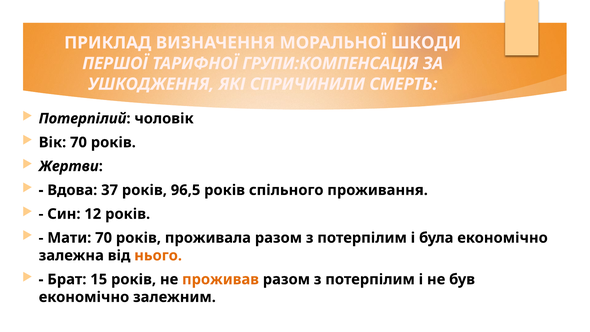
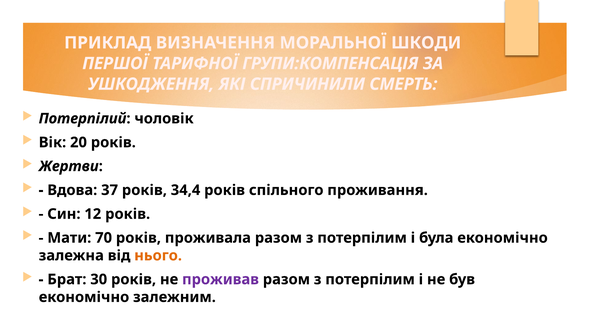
Вік 70: 70 -> 20 (78, 142)
96,5: 96,5 -> 34,4 (186, 190)
15: 15 -> 30 (99, 279)
проживав colour: orange -> purple (221, 279)
